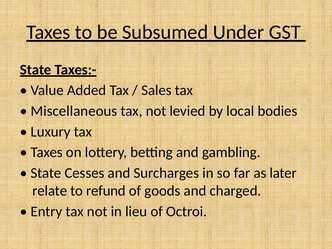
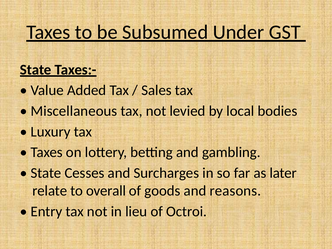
refund: refund -> overall (106, 191)
charged: charged -> reasons (235, 191)
